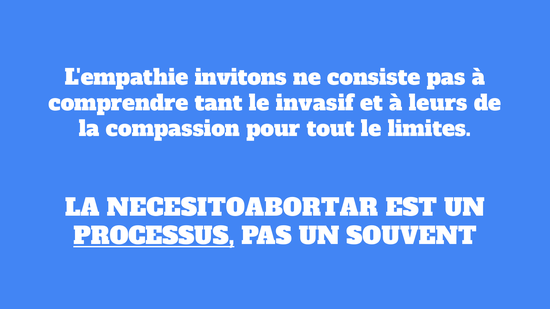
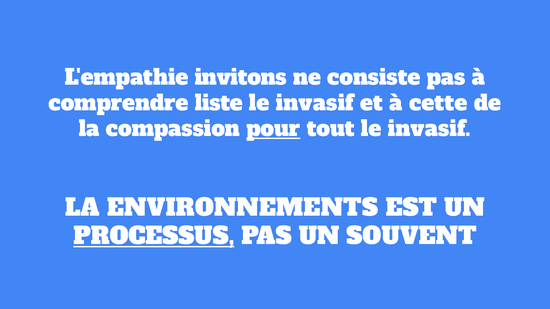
tant: tant -> liste (219, 104)
leurs: leurs -> cette (438, 104)
pour underline: none -> present (273, 129)
tout le limites: limites -> invasif (429, 129)
NECESITOABORTAR: NECESITOABORTAR -> ENVIRONNEMENTS (243, 208)
